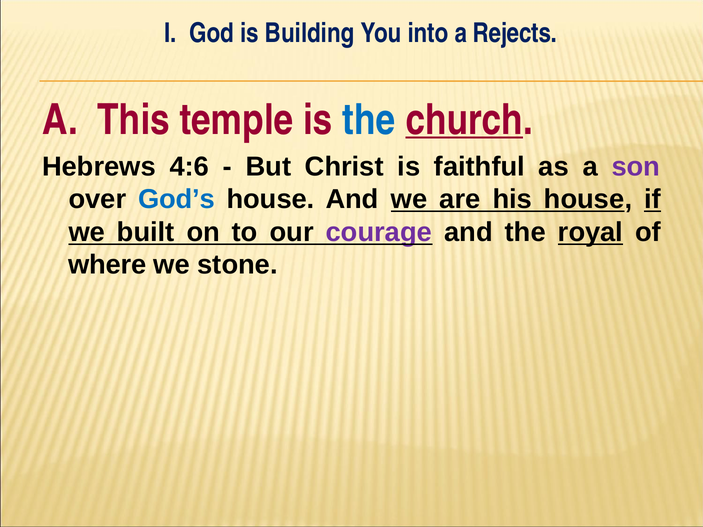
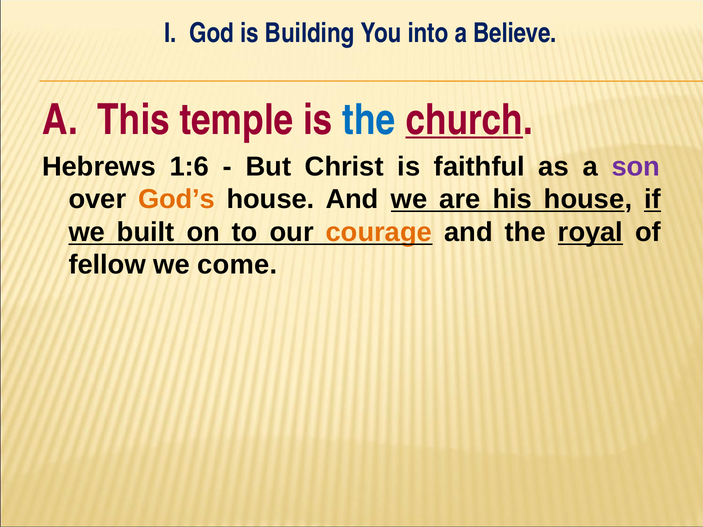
Rejects: Rejects -> Believe (515, 33)
4:6: 4:6 -> 1:6 (189, 167)
God’s colour: blue -> orange (176, 199)
courage colour: purple -> orange (379, 232)
where: where -> fellow (107, 265)
stone: stone -> come (237, 265)
